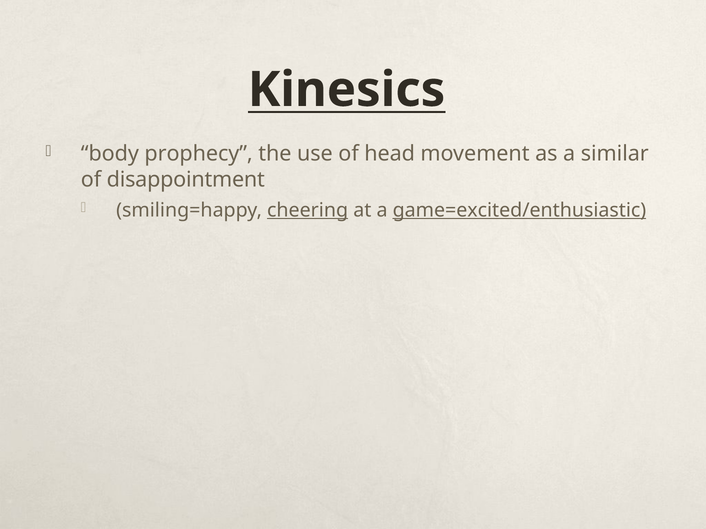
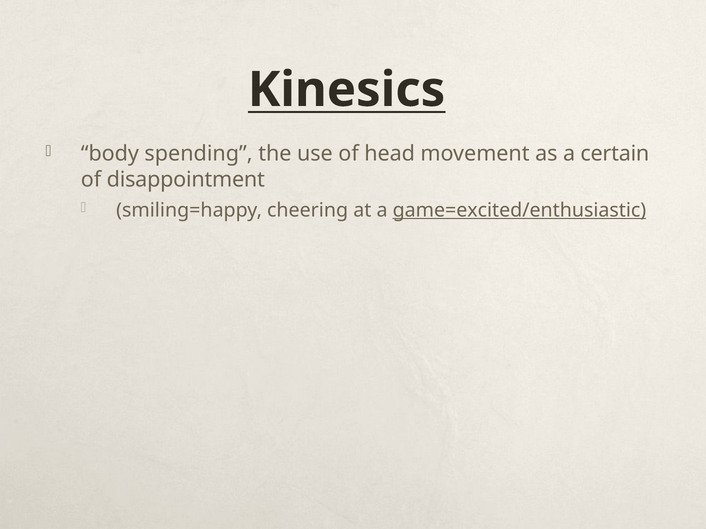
prophecy: prophecy -> spending (199, 154)
similar: similar -> certain (615, 154)
cheering underline: present -> none (308, 210)
